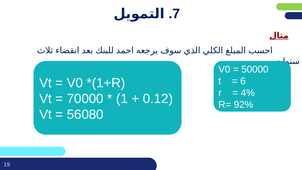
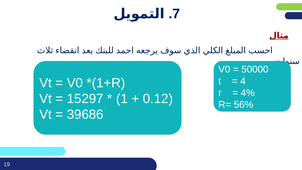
6: 6 -> 4 (243, 81)
70000: 70000 -> 15297 (85, 99)
92%: 92% -> 56% (244, 104)
56080: 56080 -> 39686 (85, 115)
